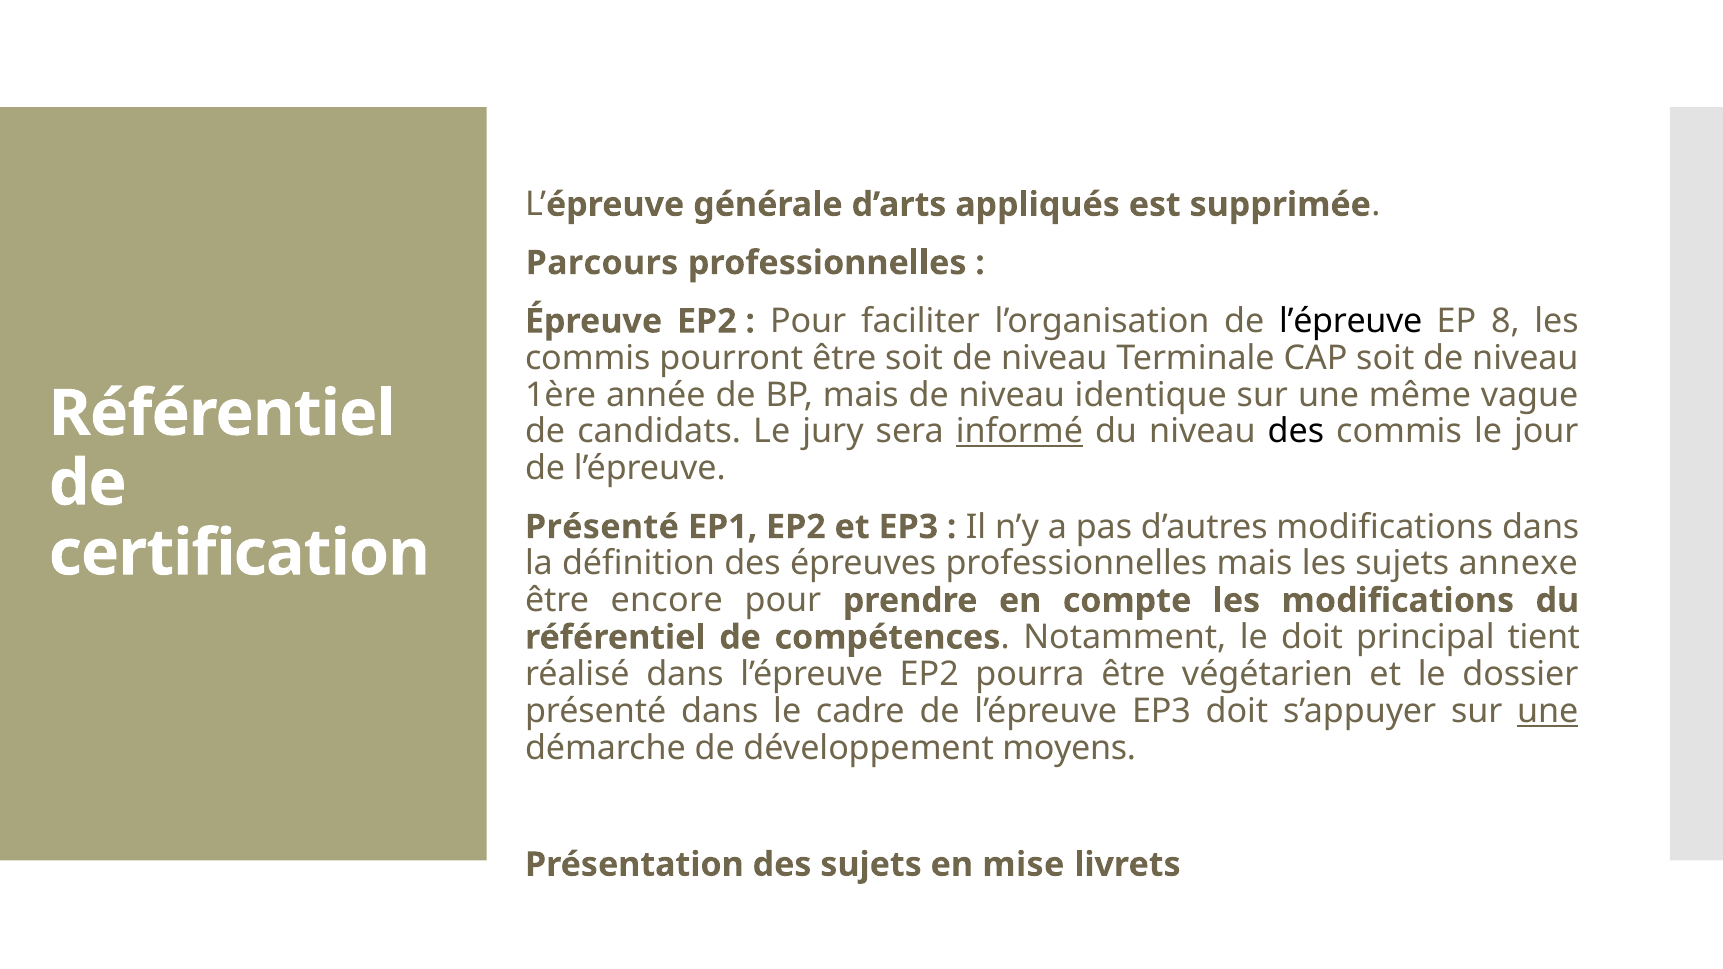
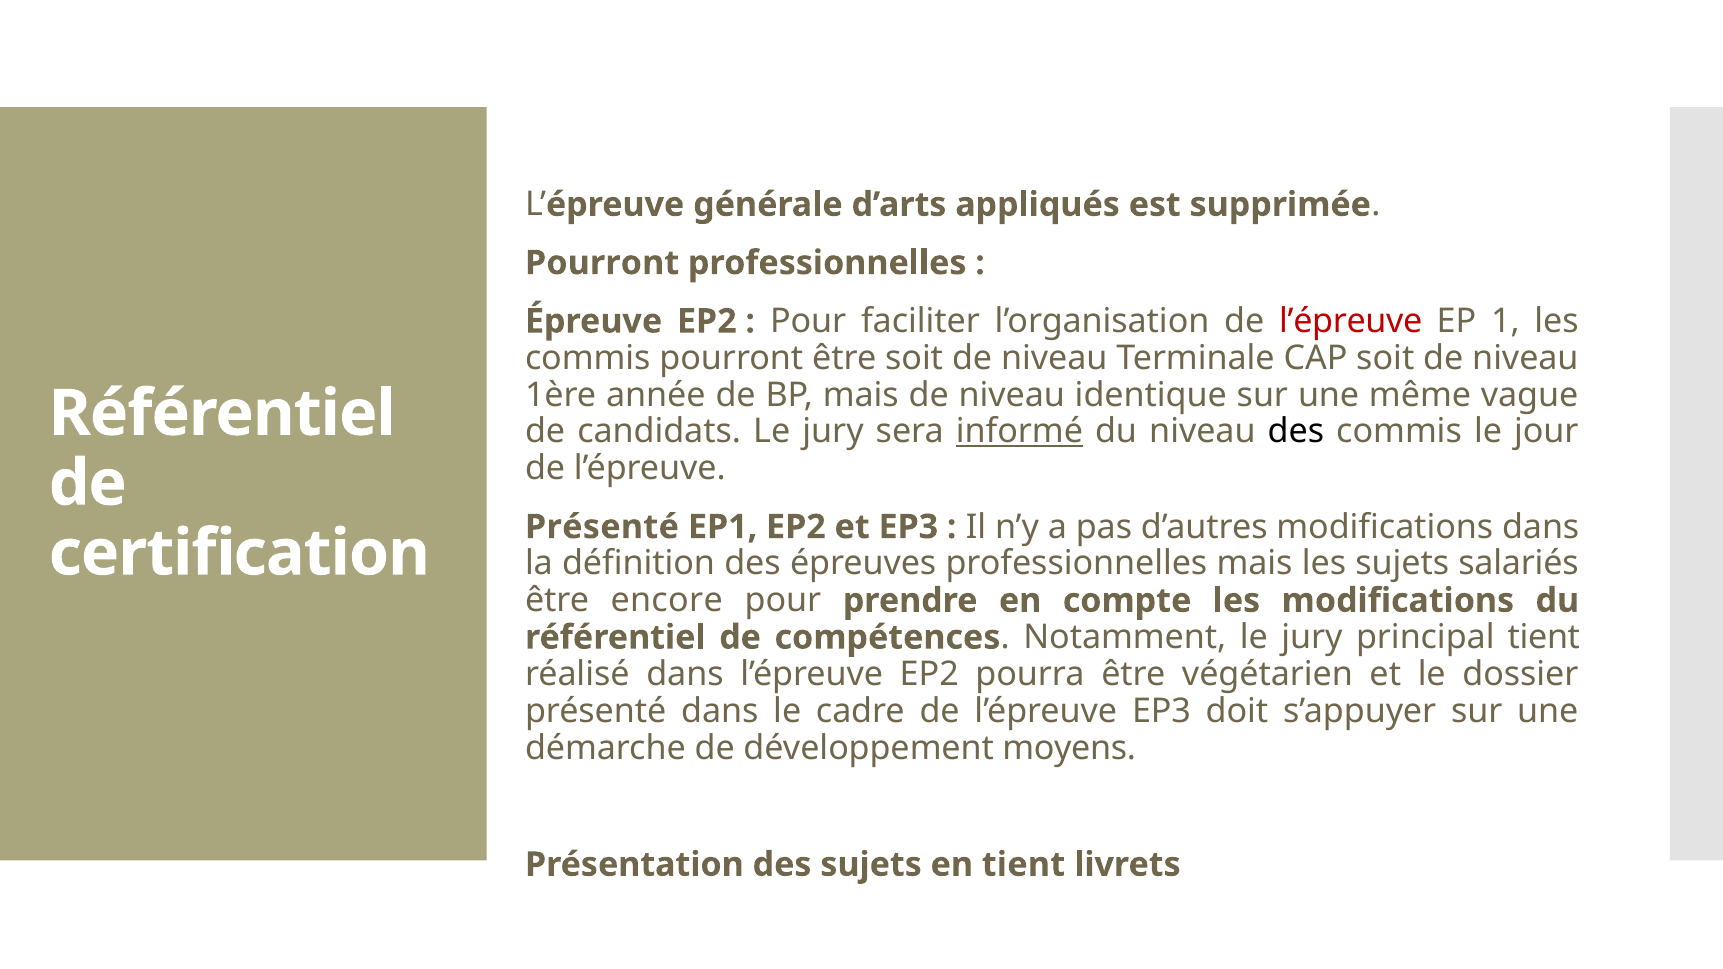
Parcours: Parcours -> Pourront (602, 263)
l’épreuve colour: black -> red (1351, 321)
8: 8 -> 1 (1505, 321)
annexe: annexe -> salariés (1519, 564)
Notamment le doit: doit -> jury (1312, 638)
une underline: present -> none (1548, 711)
en mise: mise -> tient (1023, 865)
